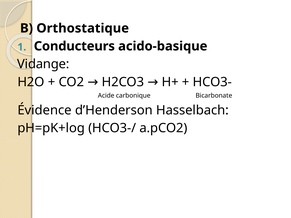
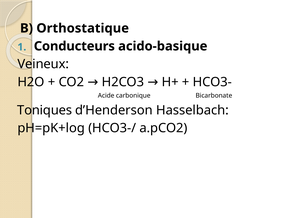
Vidange: Vidange -> Veineux (43, 64)
Évidence: Évidence -> Toniques (45, 110)
